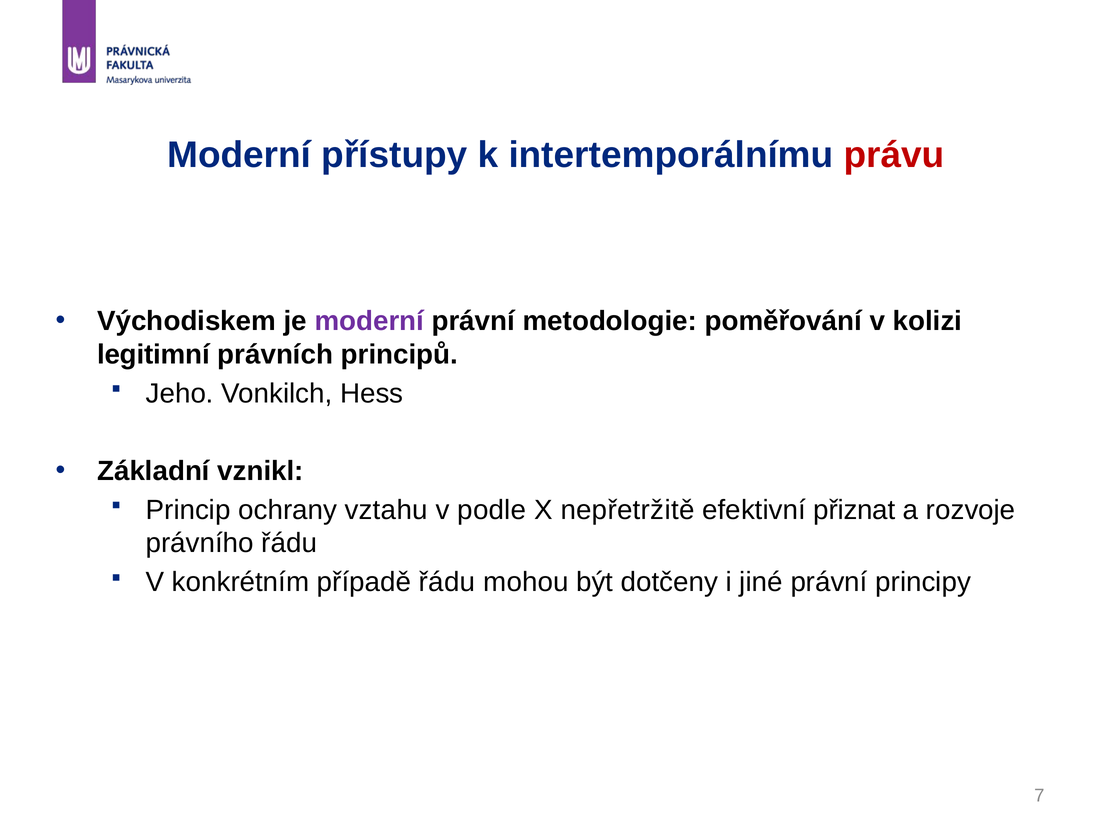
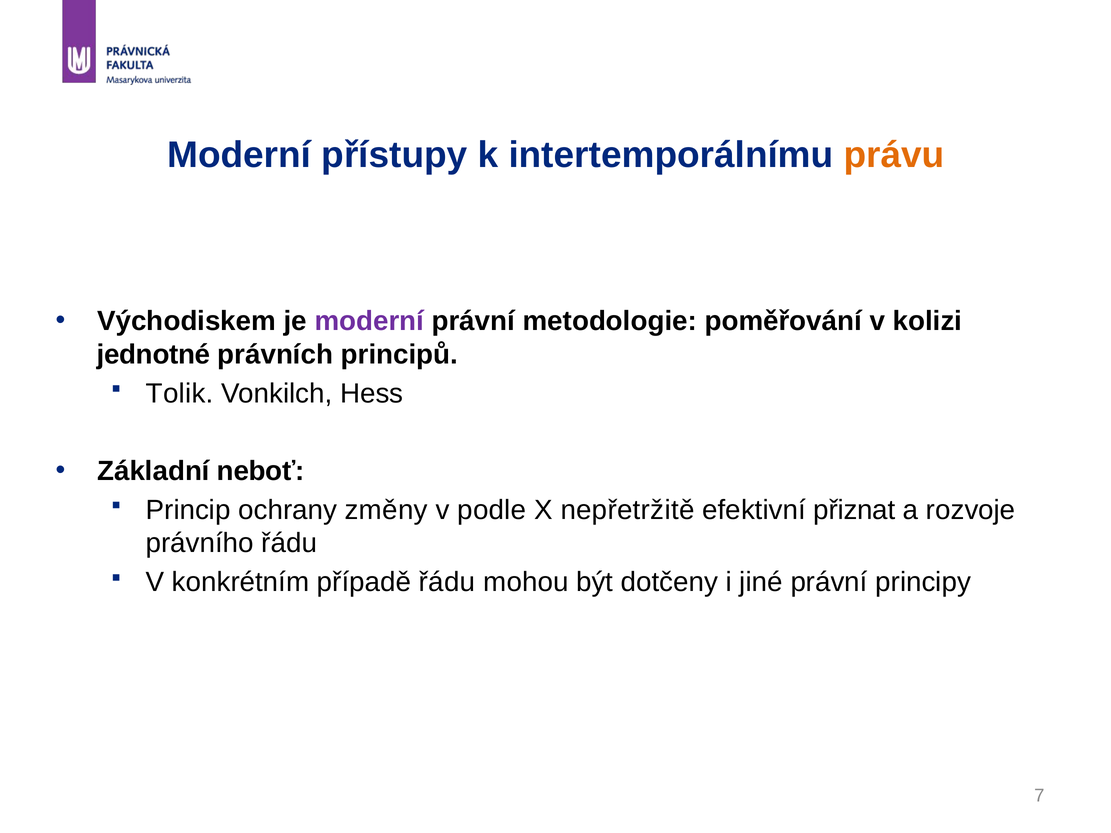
právu colour: red -> orange (894, 155)
legitimní: legitimní -> jednotné (154, 355)
Jeho: Jeho -> Tolik (180, 394)
vznikl: vznikl -> neboť (261, 471)
vztahu: vztahu -> změny (386, 510)
